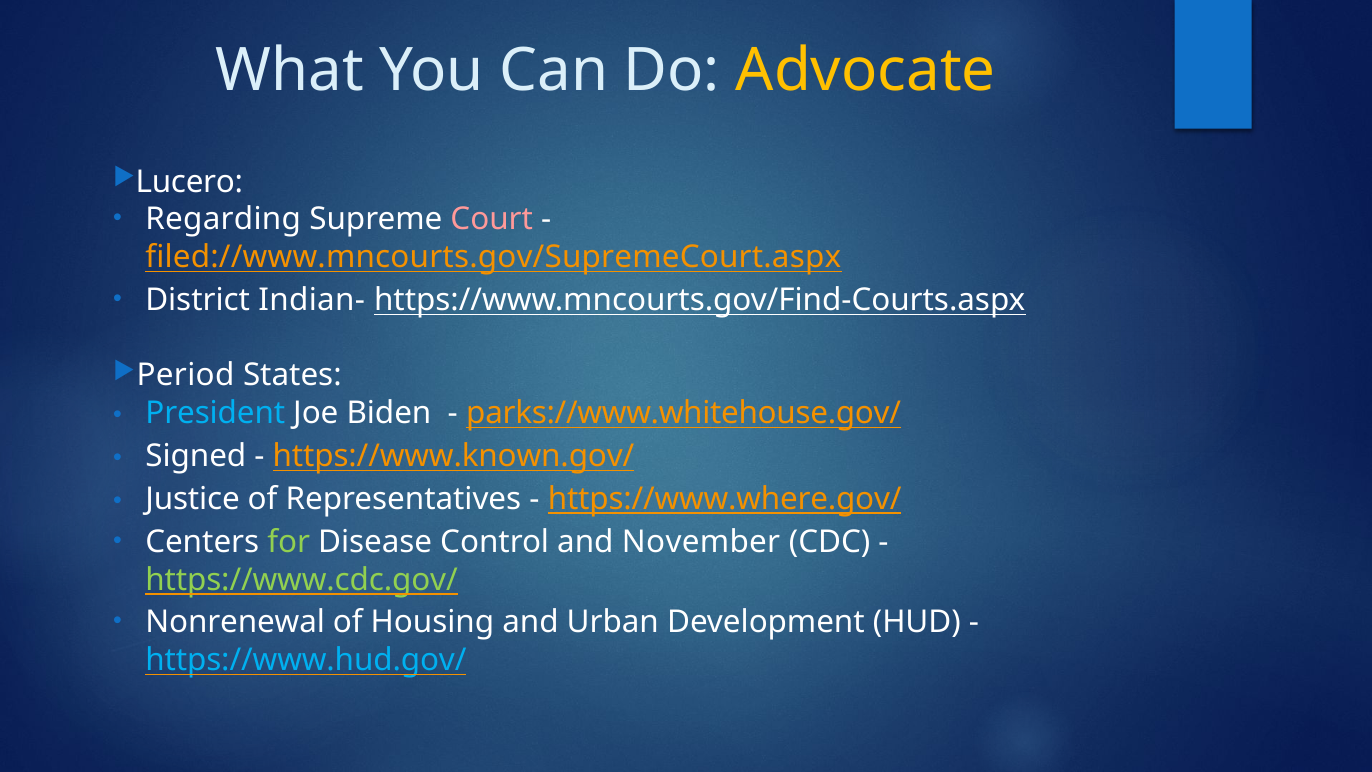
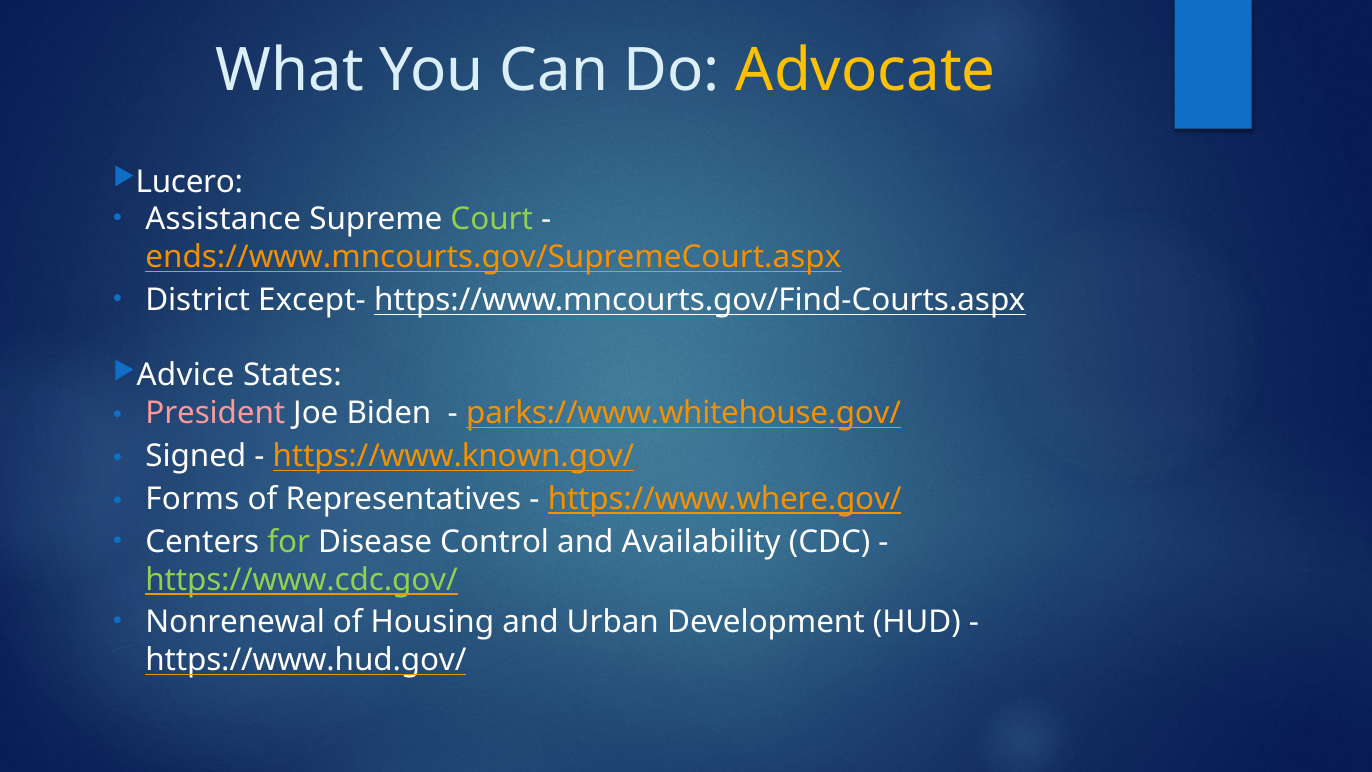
Regarding: Regarding -> Assistance (223, 219)
Court colour: pink -> light green (492, 219)
filed://www.mncourts.gov/SupremeCourt.aspx: filed://www.mncourts.gov/SupremeCourt.aspx -> ends://www.mncourts.gov/SupremeCourt.aspx (493, 257)
Indian-: Indian- -> Except- (312, 300)
Period: Period -> Advice (186, 375)
President colour: light blue -> pink (215, 413)
Justice: Justice -> Forms (192, 499)
November: November -> Availability (701, 542)
https://www.hud.gov/ colour: light blue -> white (306, 660)
